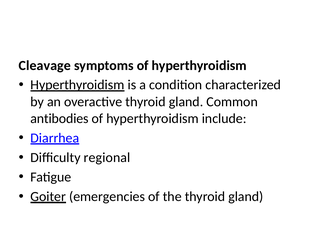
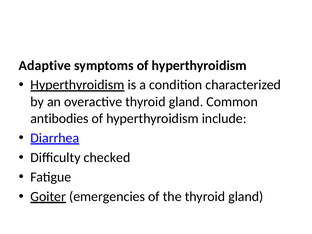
Cleavage: Cleavage -> Adaptive (45, 65)
regional: regional -> checked (107, 158)
